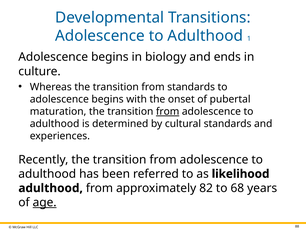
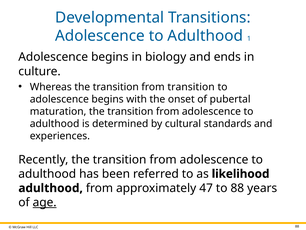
from standards: standards -> transition (191, 87)
from underline: present -> none (168, 111)
82: 82 -> 47 (206, 188)
to 68: 68 -> 88 (237, 188)
